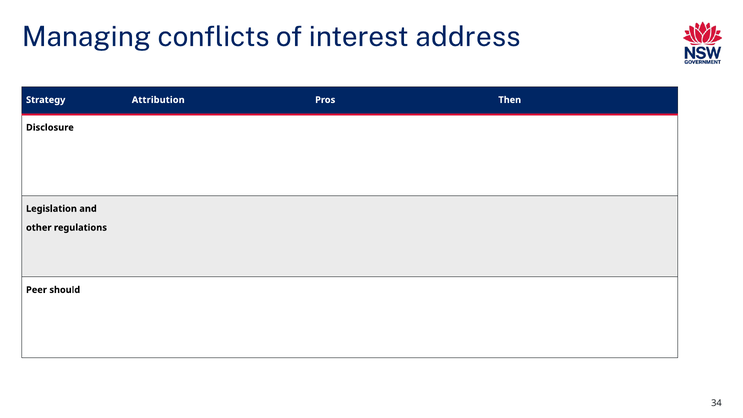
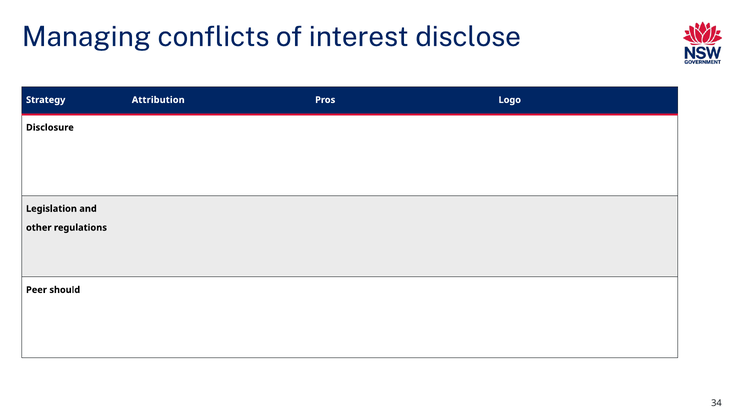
address: address -> disclose (468, 37)
Then: Then -> Logo (510, 100)
